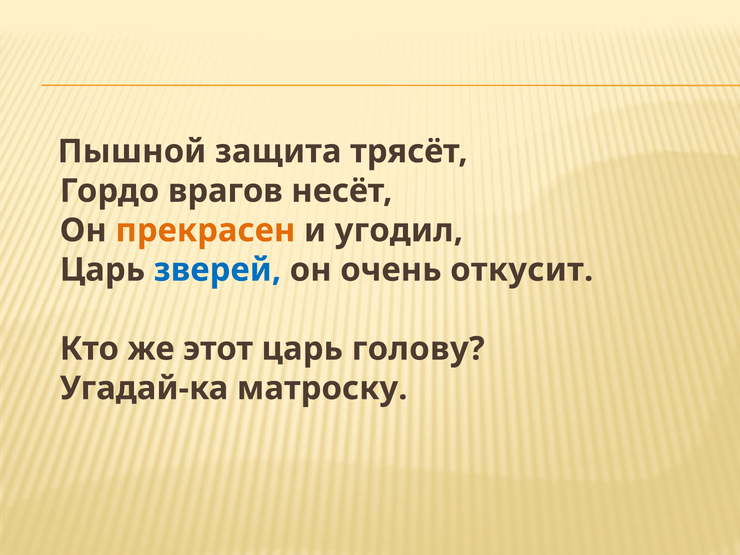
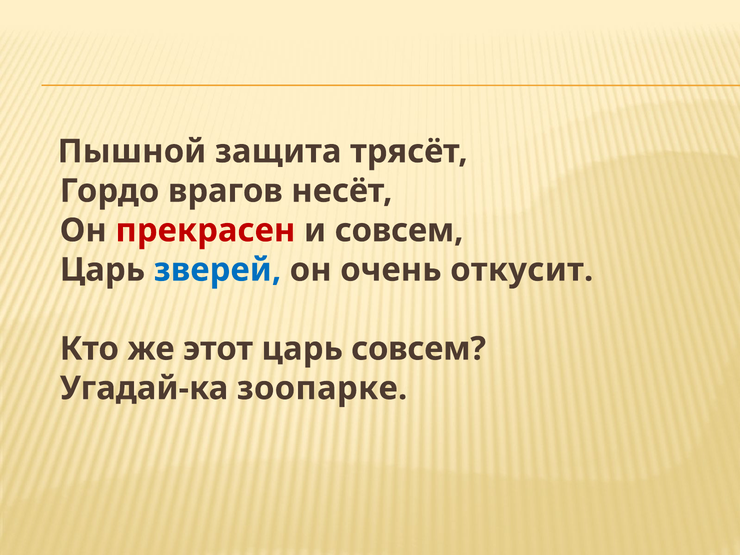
прекрасен colour: orange -> red (205, 230)
и угодил: угодил -> совсем (399, 230)
царь голову: голову -> совсем (419, 349)
матроску: матроску -> зоопарке (322, 388)
